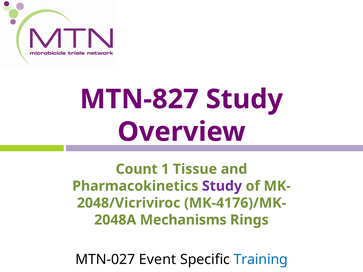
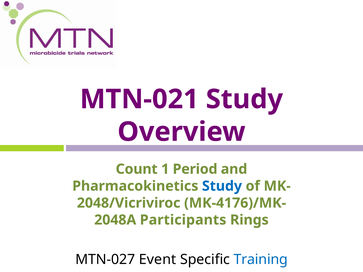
MTN-827: MTN-827 -> MTN-021 (139, 99)
Tissue: Tissue -> Period (195, 169)
Study colour: purple -> blue (222, 186)
Mechanisms: Mechanisms -> Participants (183, 220)
